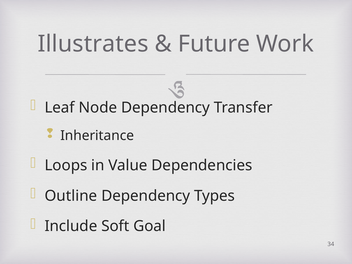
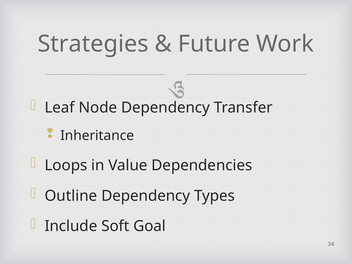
Illustrates: Illustrates -> Strategies (93, 44)
